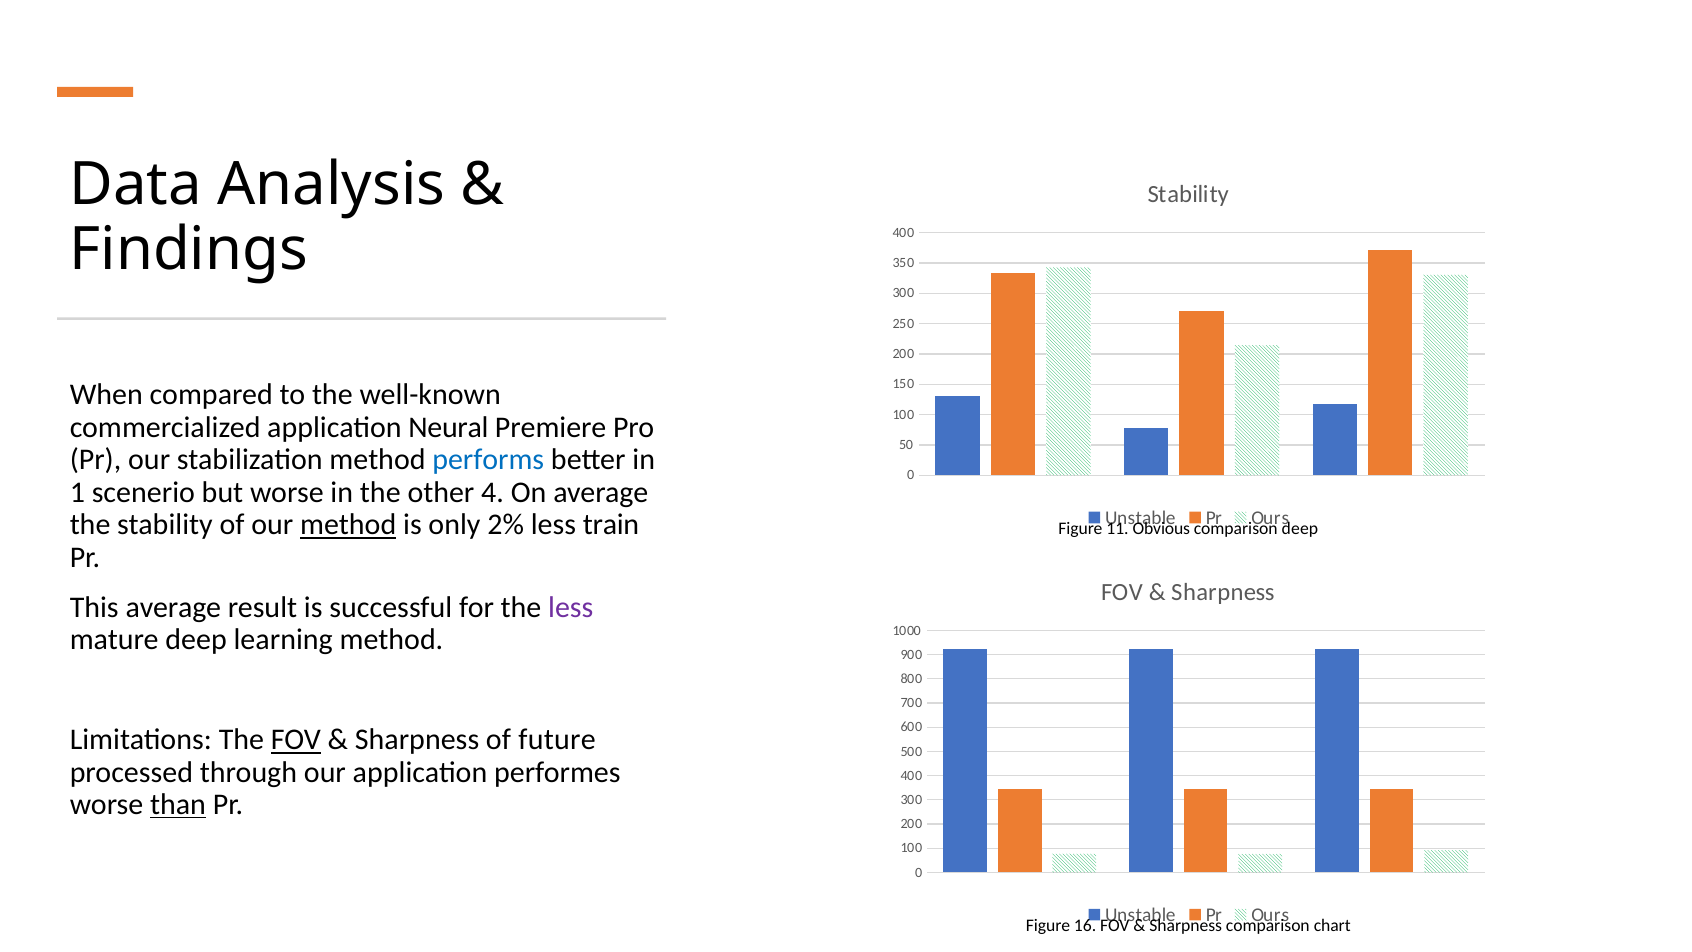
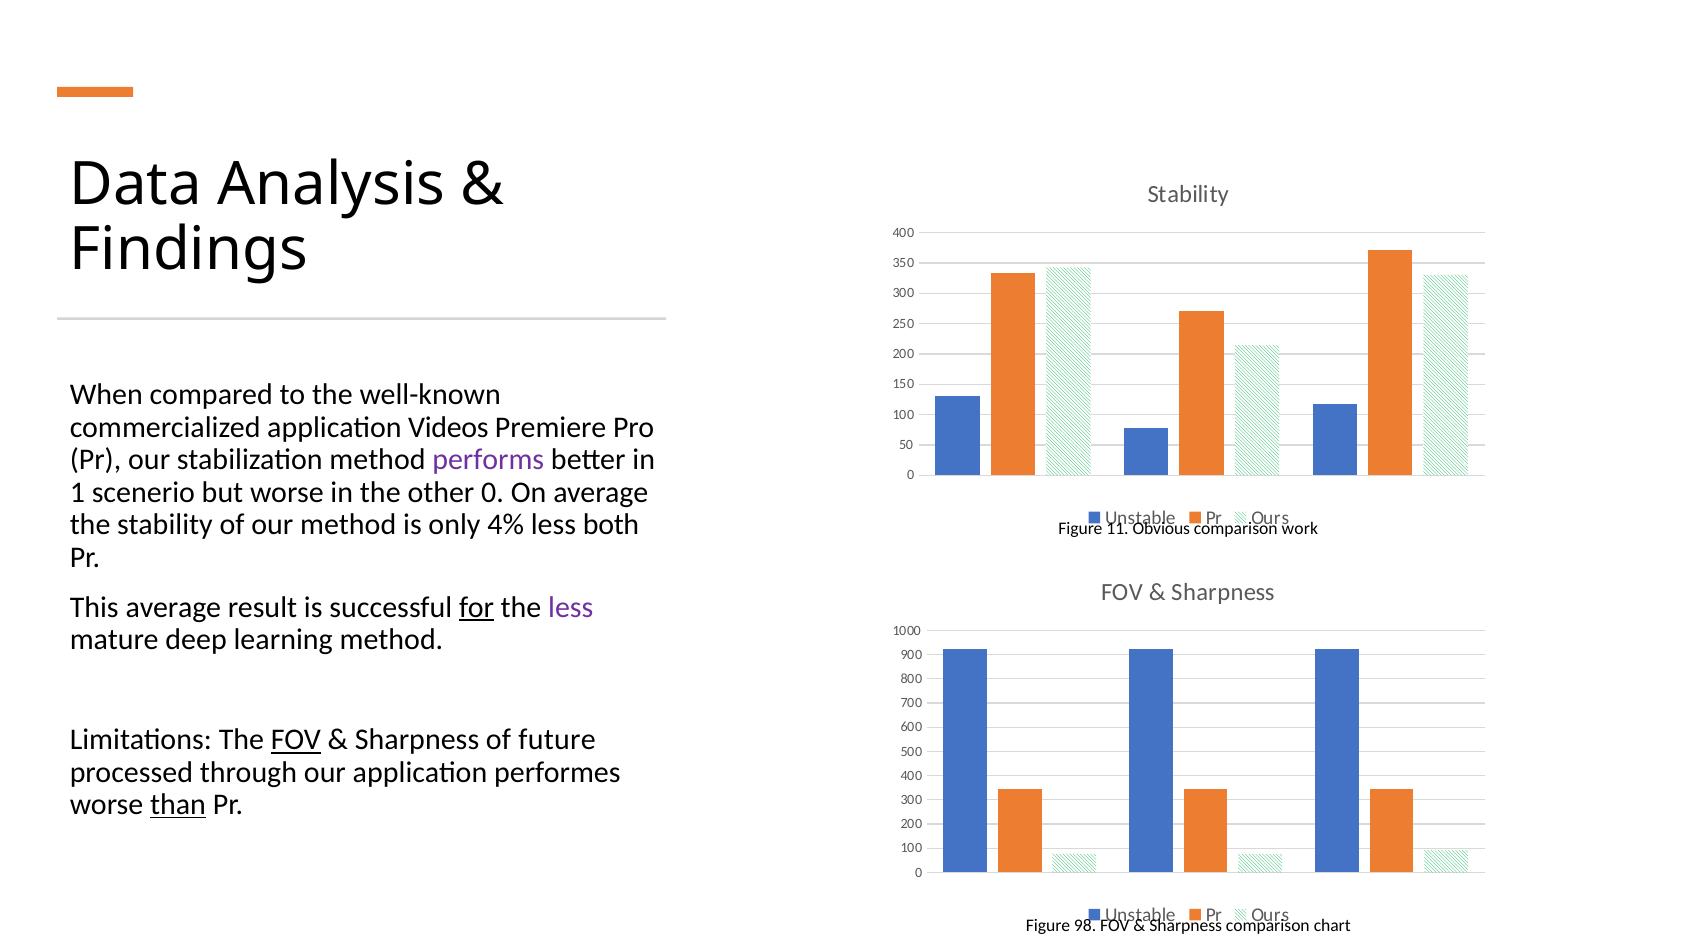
Neural: Neural -> Videos (448, 427)
performs colour: blue -> purple (488, 460)
other 4: 4 -> 0 (493, 492)
method underline: present -> none (348, 525)
2%: 2% -> 4% (506, 525)
train: train -> both (611, 525)
deep: deep -> work (1300, 528)
for underline: none -> present (477, 607)
16: 16 -> 98 (1085, 925)
